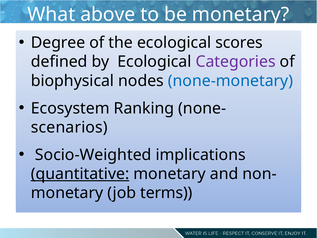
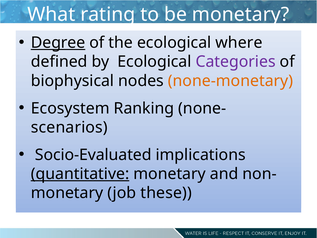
above: above -> rating (108, 15)
Degree underline: none -> present (58, 43)
scores: scores -> where (239, 43)
none-monetary colour: blue -> orange (230, 81)
Socio-Weighted: Socio-Weighted -> Socio-Evaluated (93, 155)
terms: terms -> these (166, 193)
